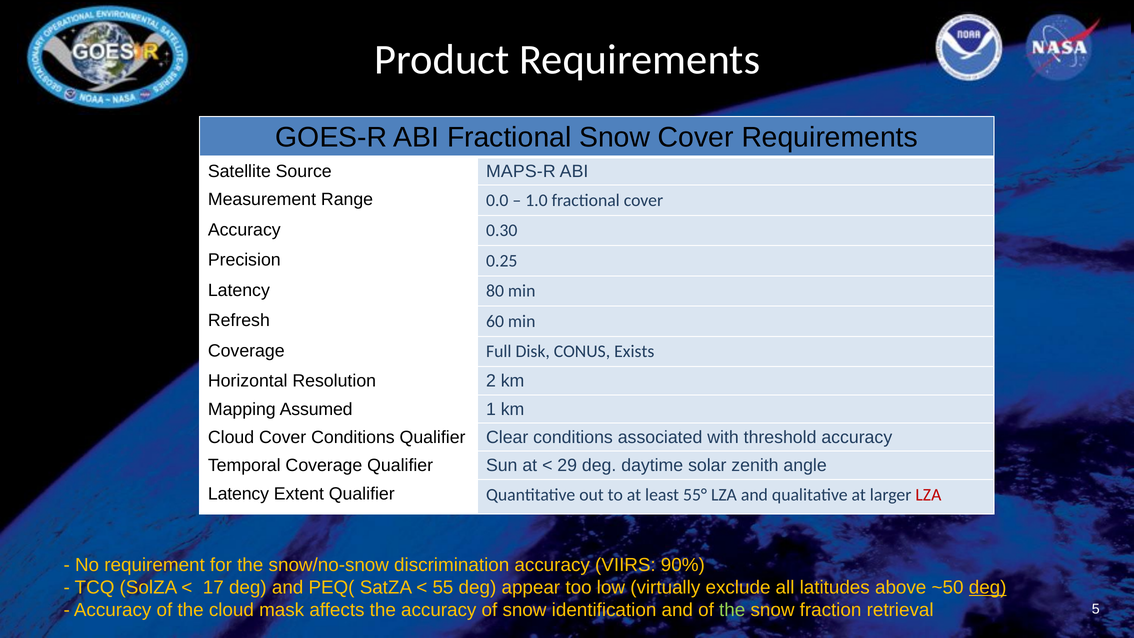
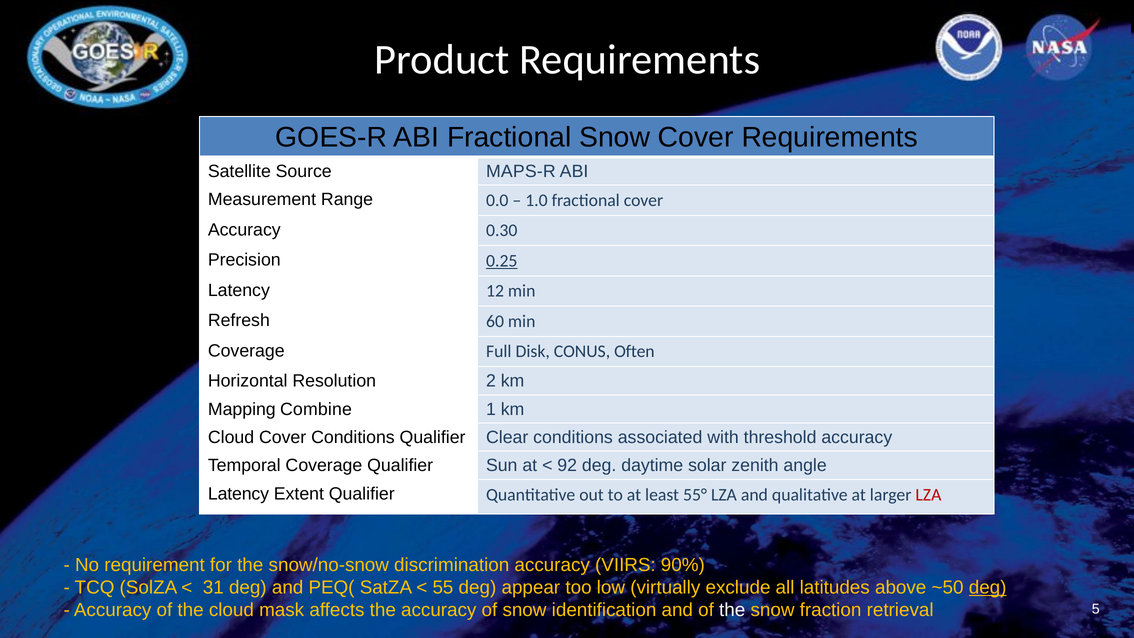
0.25 underline: none -> present (502, 261)
80: 80 -> 12 (495, 291)
Exists: Exists -> Often (634, 351)
Assumed: Assumed -> Combine (316, 409)
29: 29 -> 92 (567, 466)
17: 17 -> 31 (213, 587)
the colour: light green -> white (732, 610)
